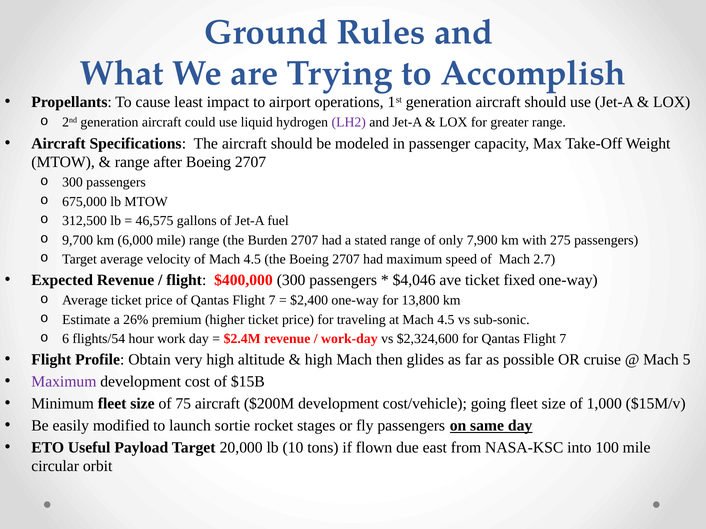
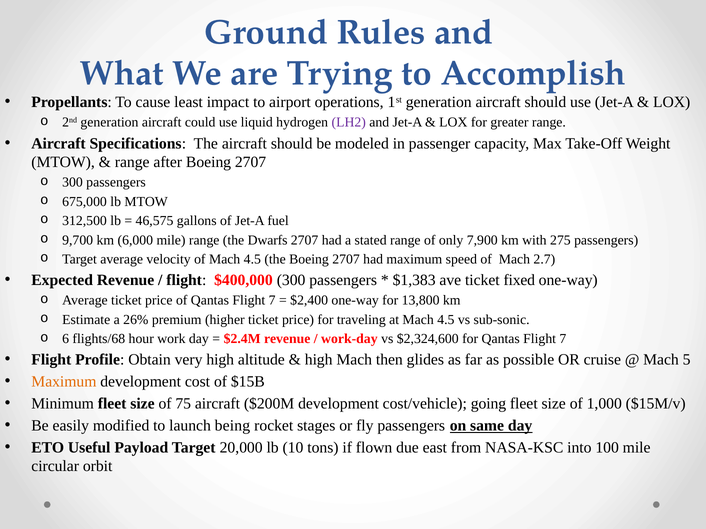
Burden: Burden -> Dwarfs (268, 240)
$4,046: $4,046 -> $1,383 (414, 280)
flights/54: flights/54 -> flights/68 (99, 339)
Maximum colour: purple -> orange (64, 382)
sortie: sortie -> being (232, 426)
